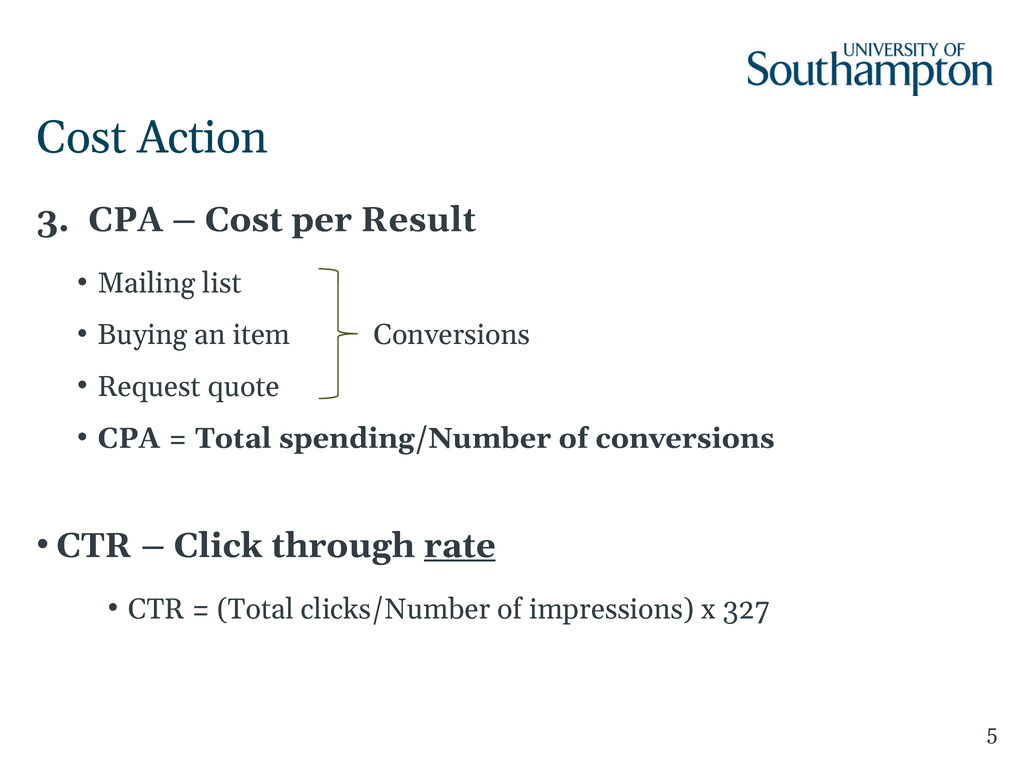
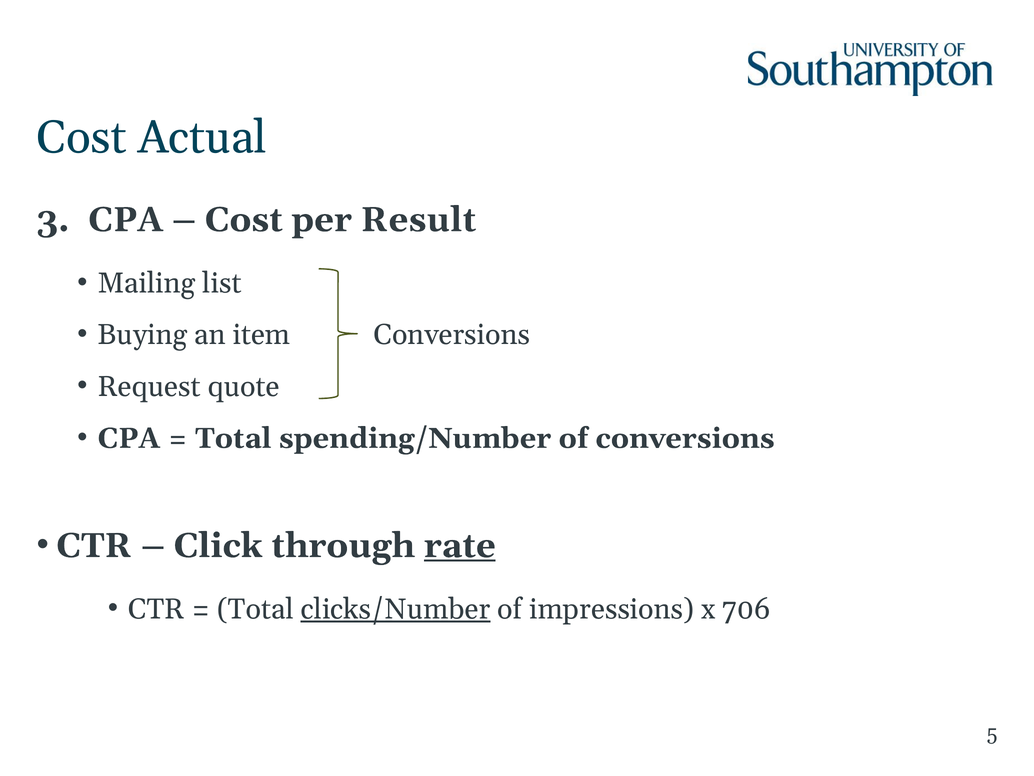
Action: Action -> Actual (202, 138)
clicks/Number underline: none -> present (396, 609)
327: 327 -> 706 (746, 609)
